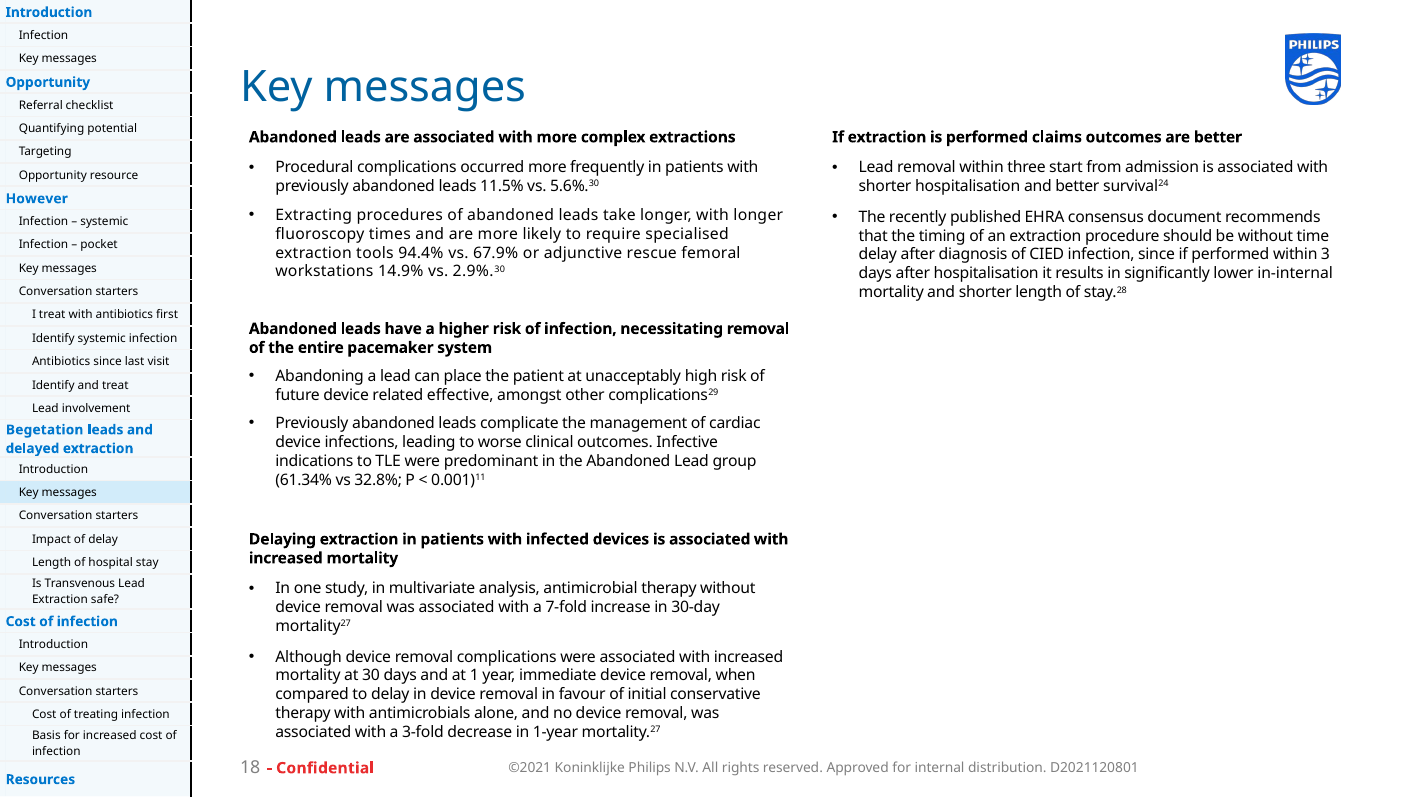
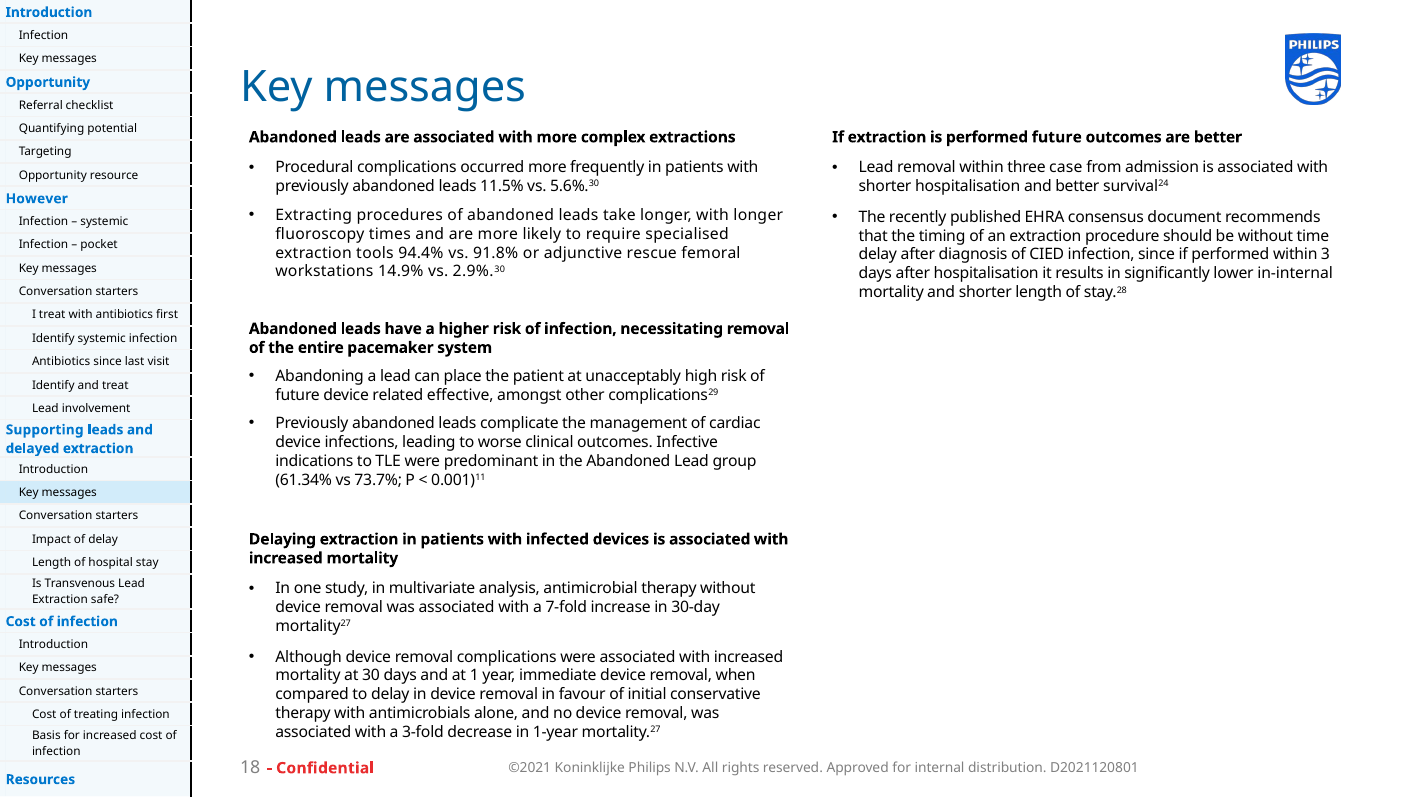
performed claims: claims -> future (1057, 137)
start: start -> case (1066, 168)
67.9%: 67.9% -> 91.8% (496, 253)
Begetation: Begetation -> Supporting (45, 430)
32.8%: 32.8% -> 73.7% (378, 480)
